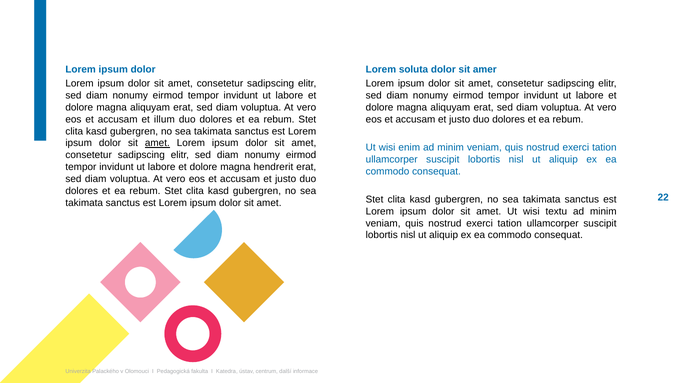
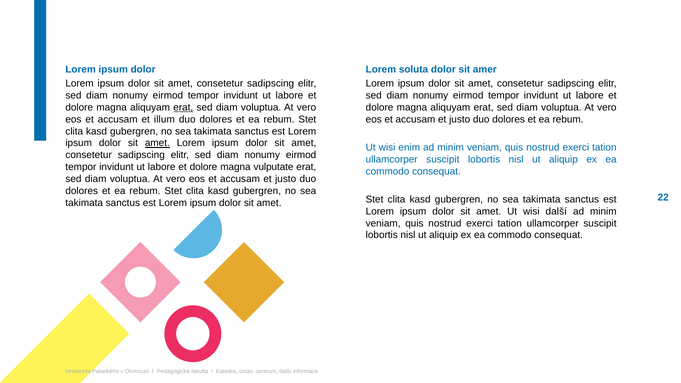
erat underline: none -> present (183, 107)
hendrerit: hendrerit -> vulputate (274, 167)
wisi textu: textu -> další (556, 211)
